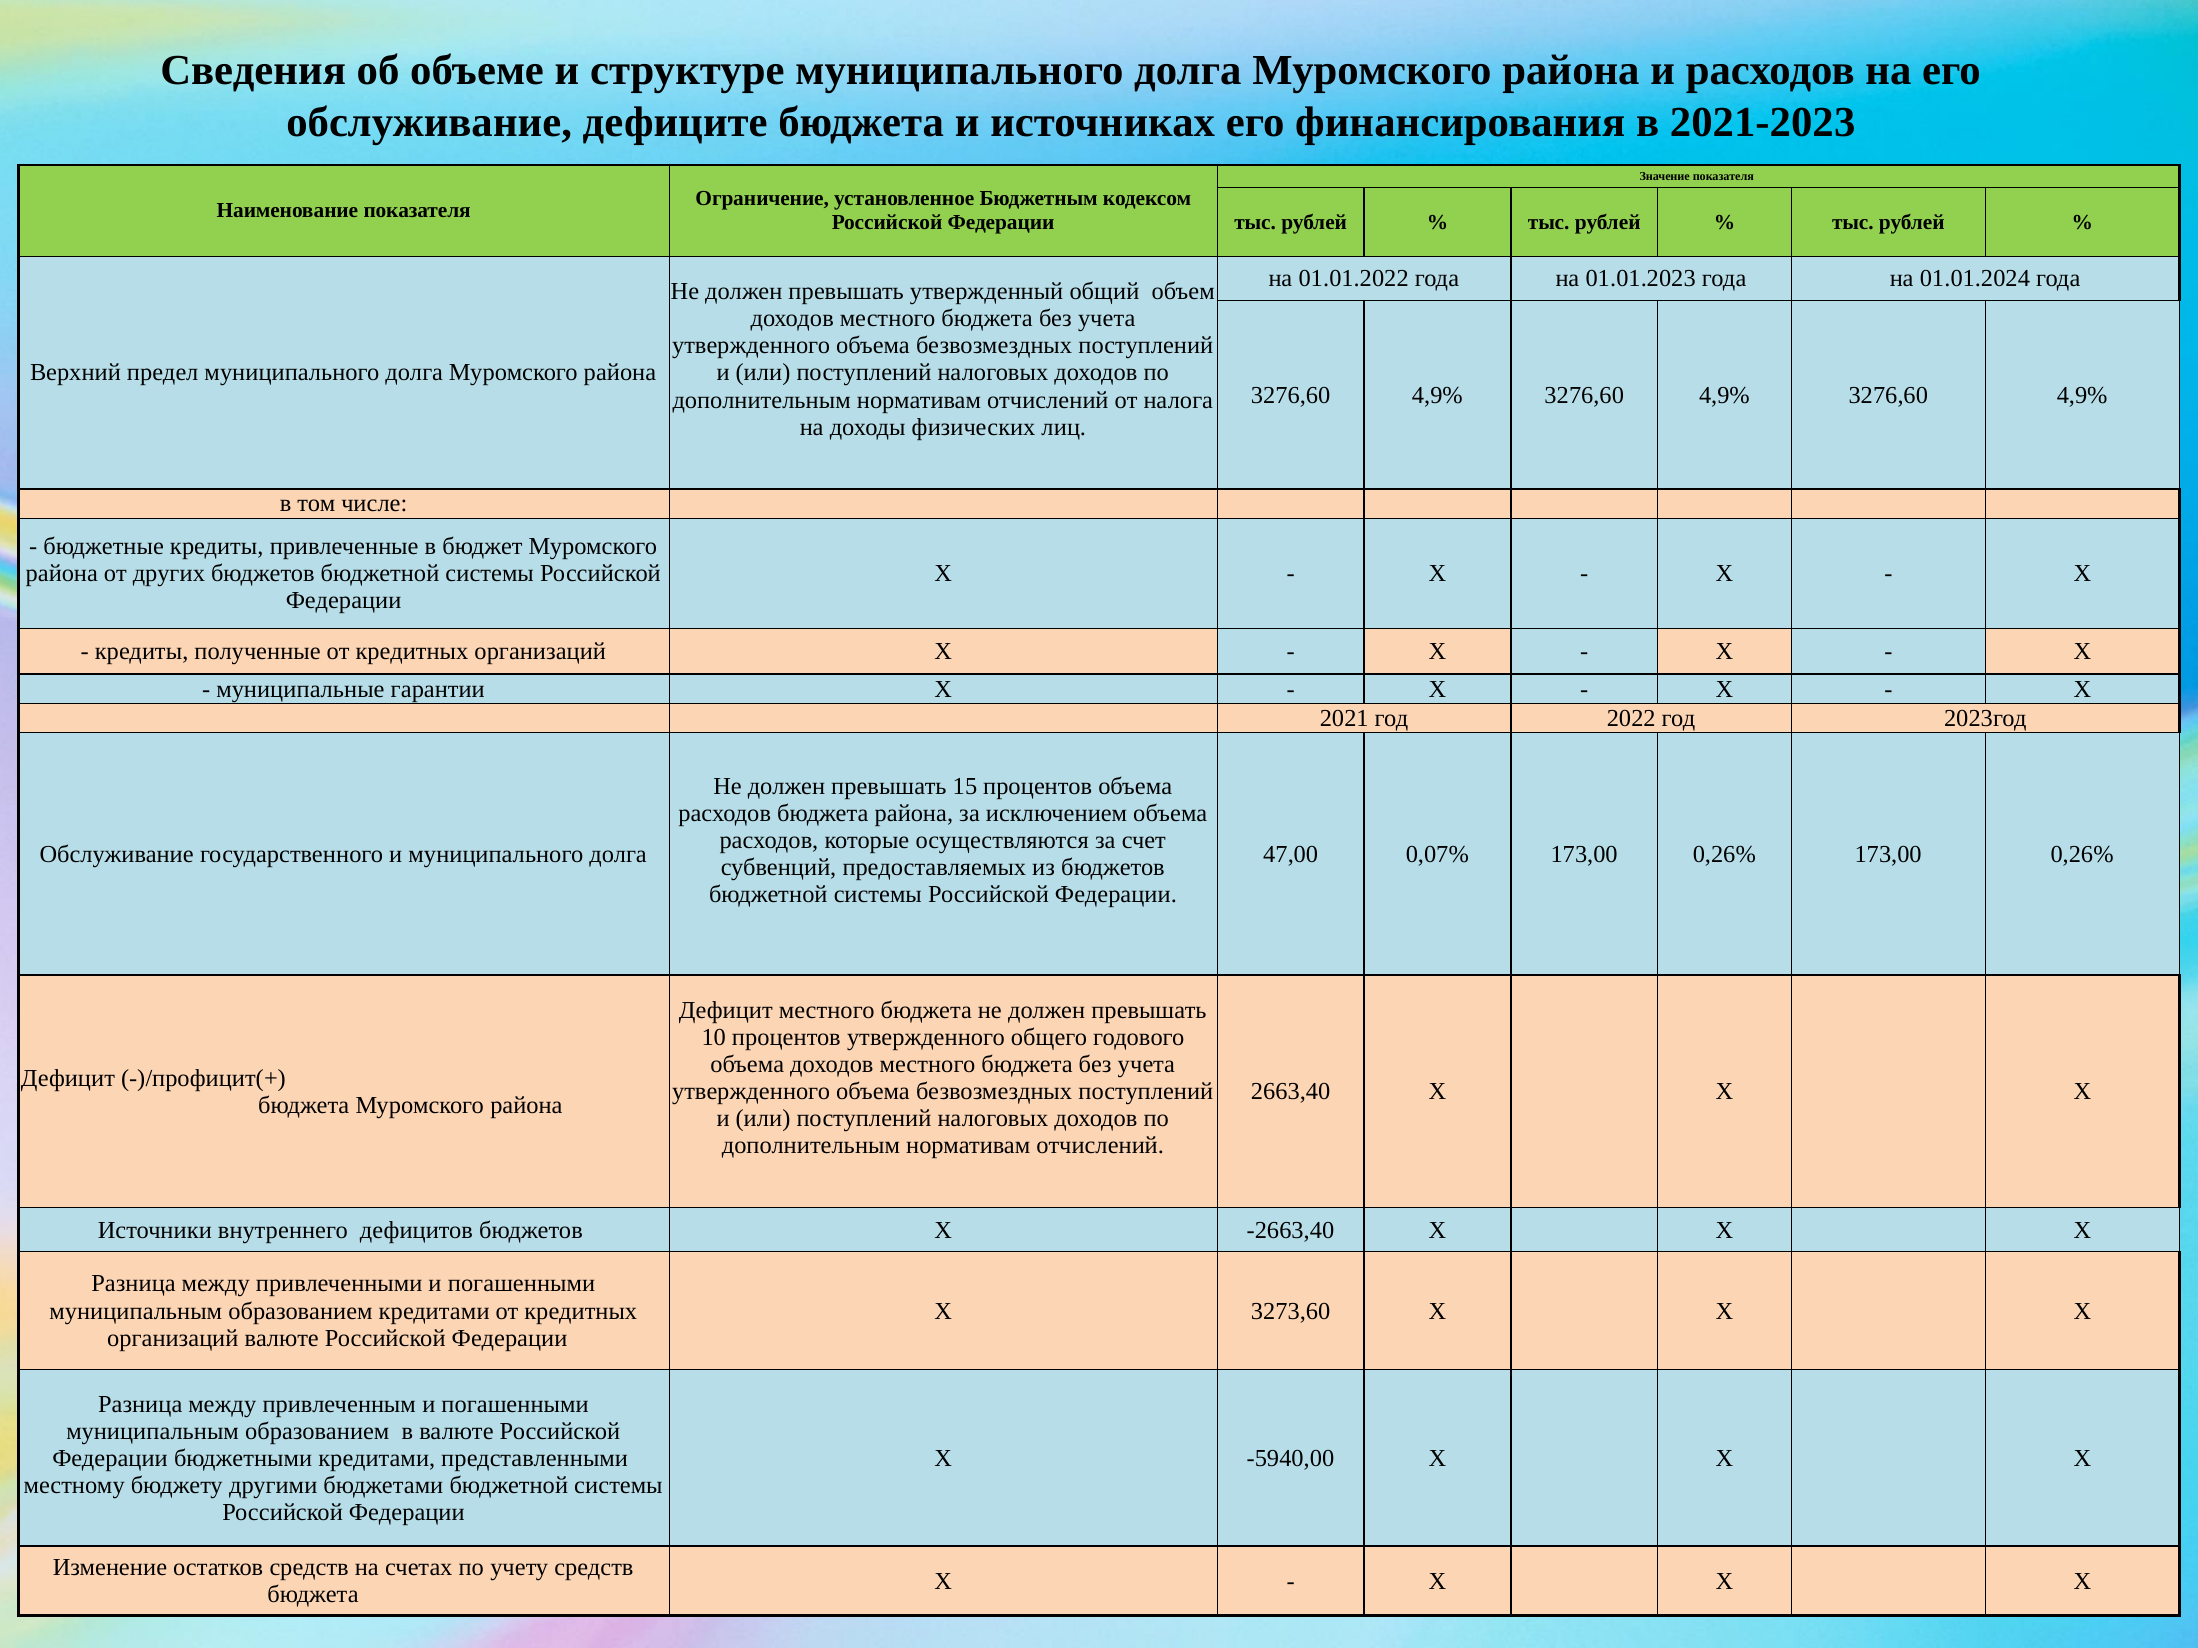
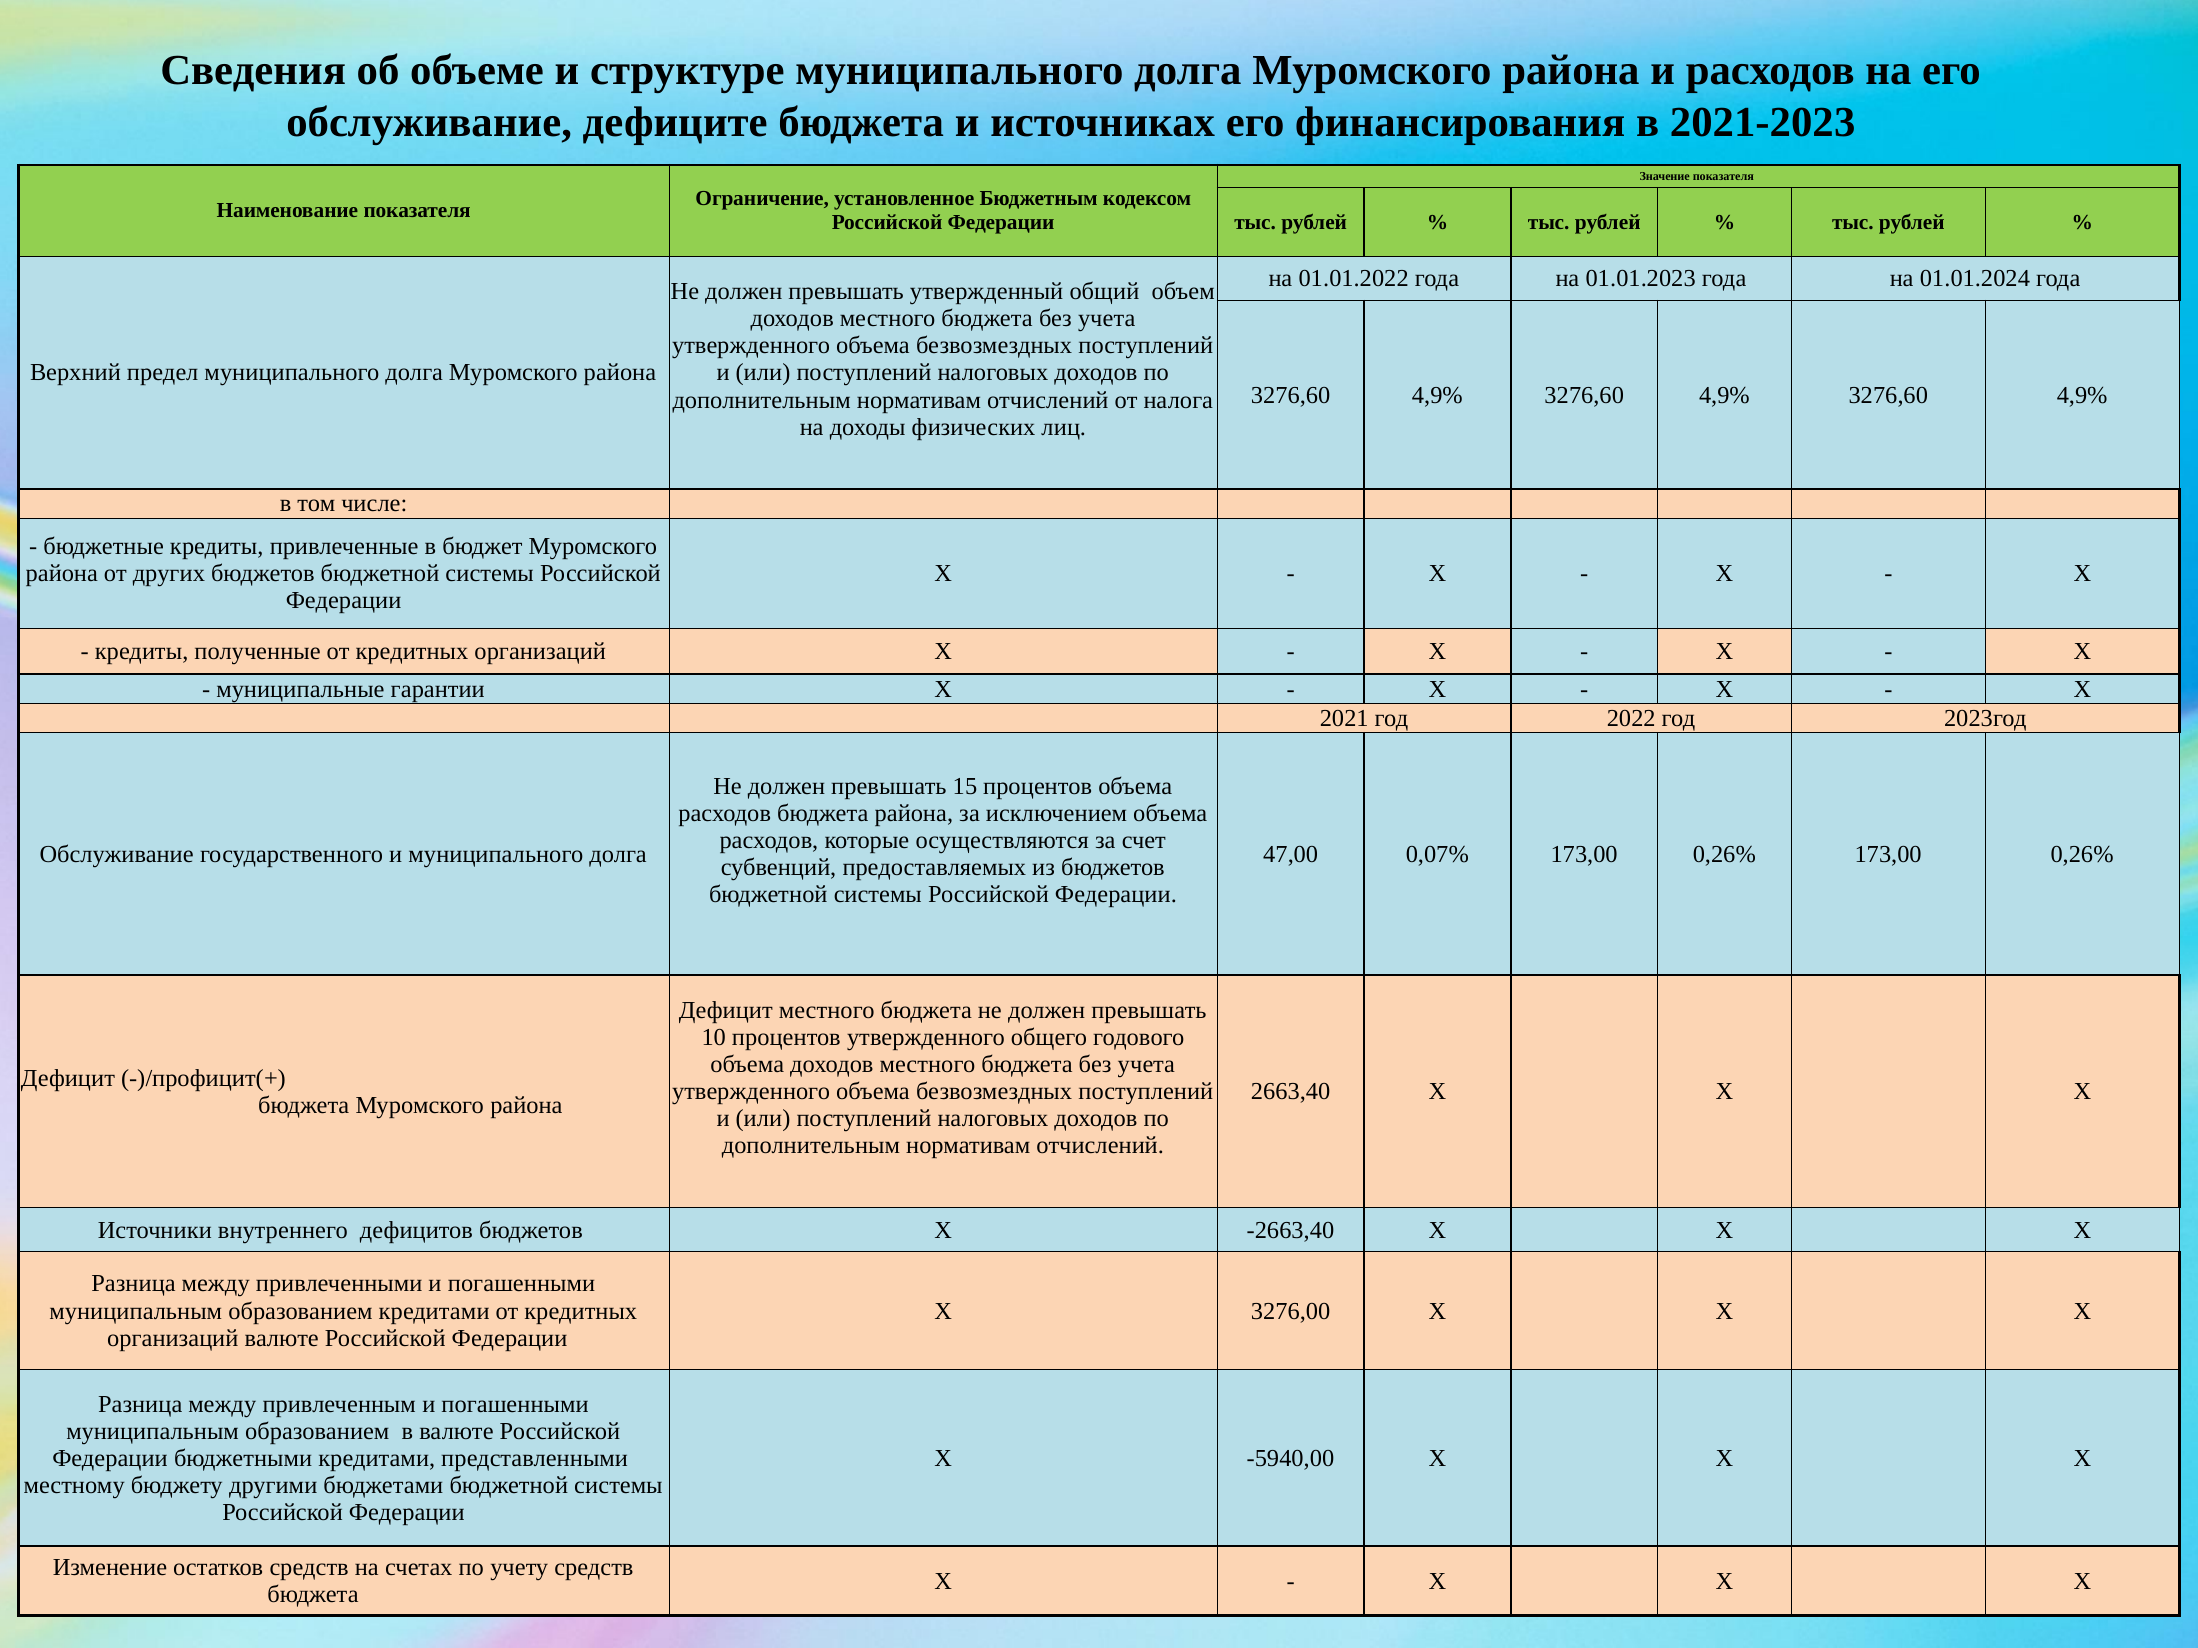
3273,60: 3273,60 -> 3276,00 (1291, 1311)
